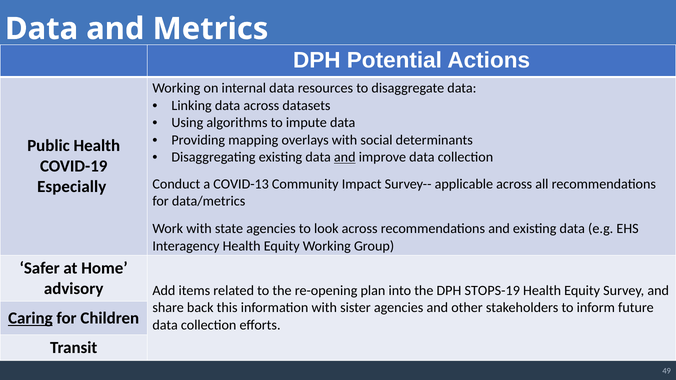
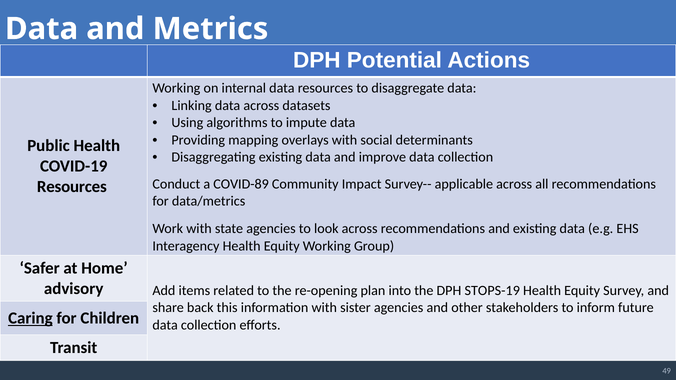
and underline: present -> none (345, 157)
COVID-13: COVID-13 -> COVID-89 (241, 184)
Especially: Especially -> Resources (72, 187)
